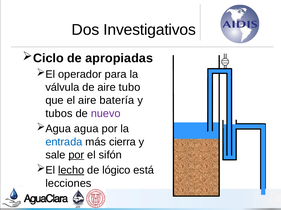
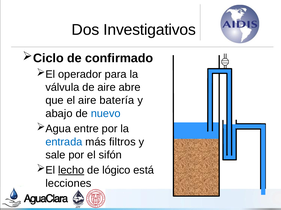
apropiadas: apropiadas -> confirmado (119, 58)
tubo: tubo -> abre (130, 88)
tubos: tubos -> abajo (59, 114)
nuevo colour: purple -> blue (106, 114)
agua: agua -> entre (86, 129)
cierra: cierra -> filtros (122, 142)
por underline: present -> none (76, 155)
